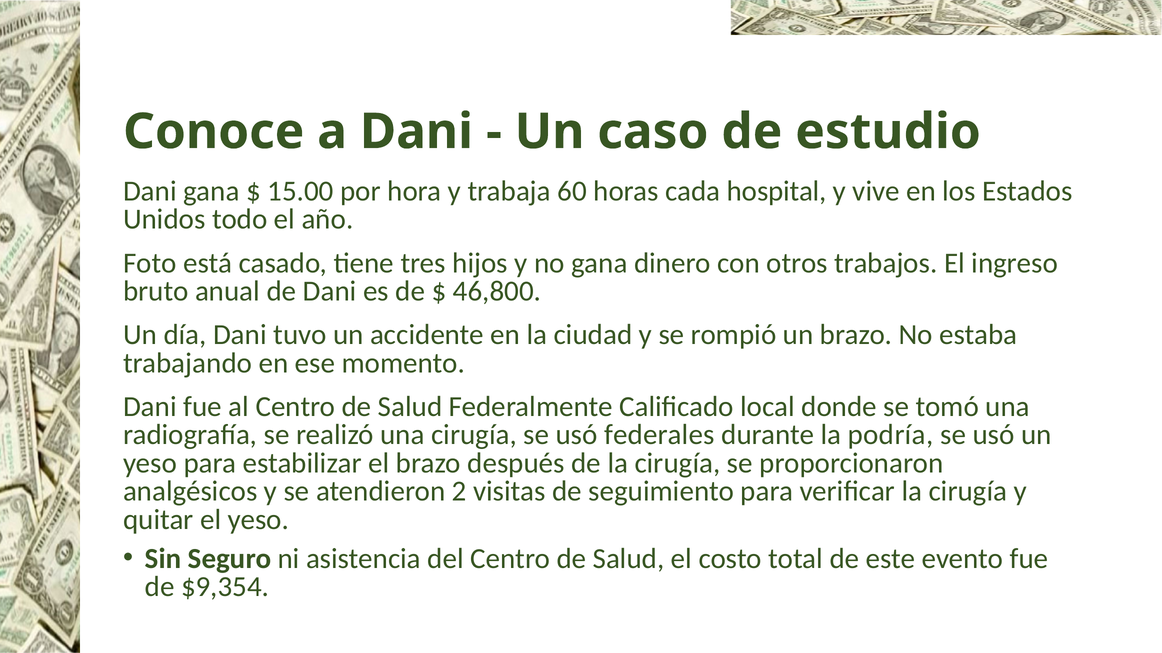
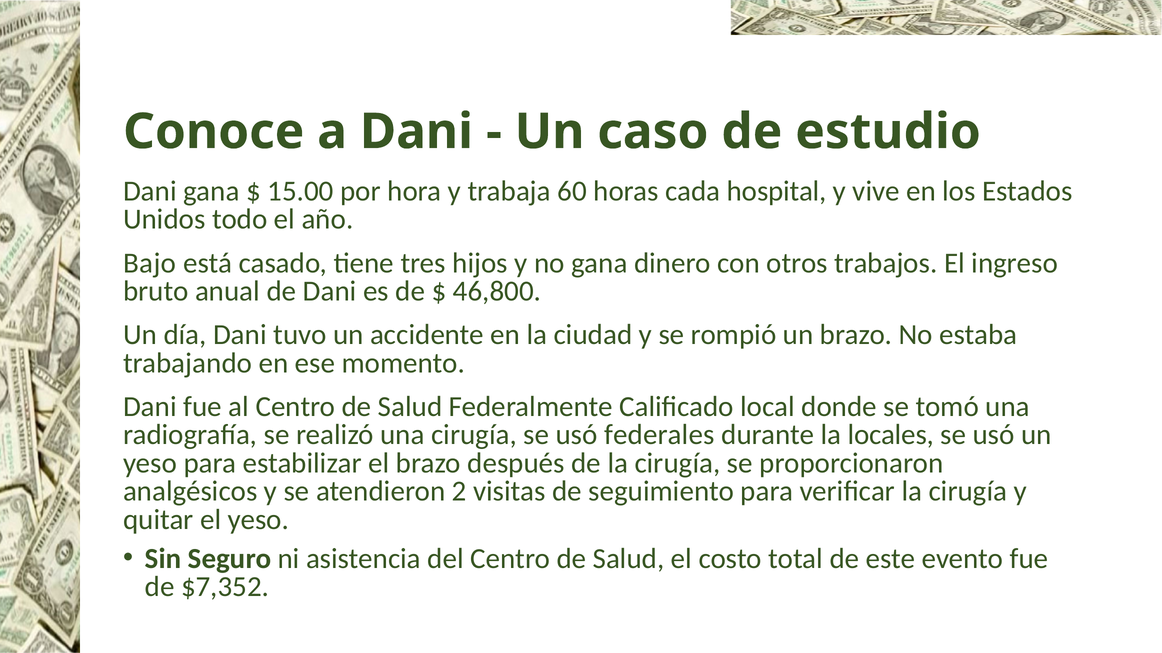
Foto: Foto -> Bajo (150, 263)
podría: podría -> locales (891, 435)
$9,354: $9,354 -> $7,352 (225, 587)
